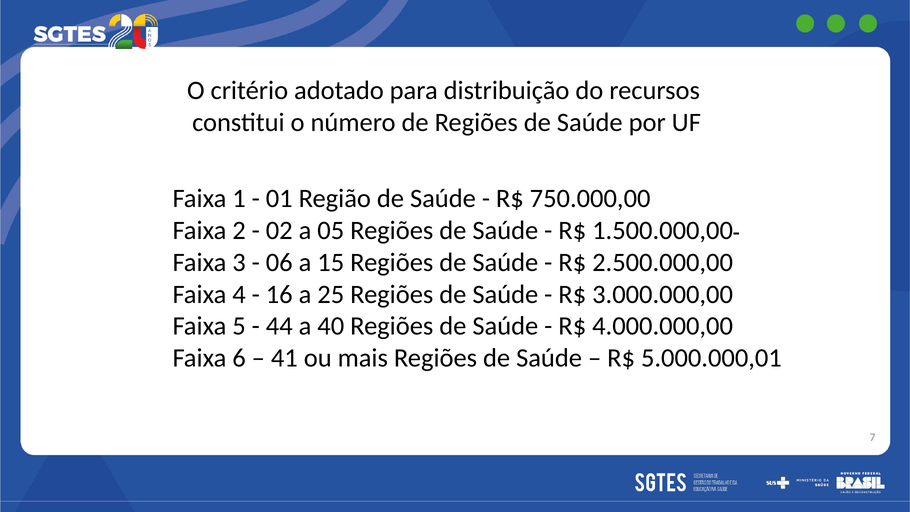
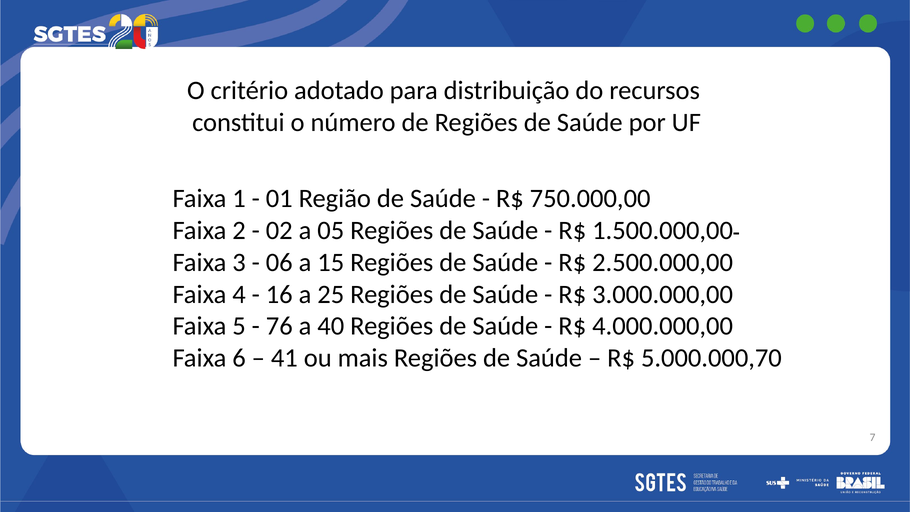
44: 44 -> 76 (279, 326)
5.000.000,01: 5.000.000,01 -> 5.000.000,70 (711, 358)
